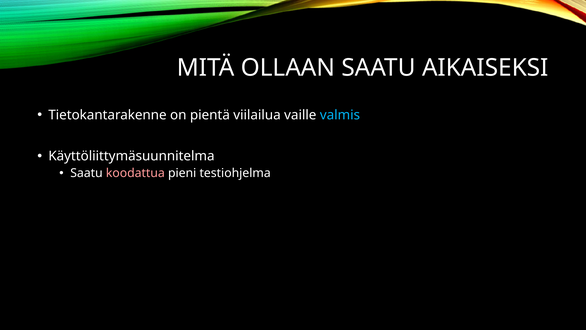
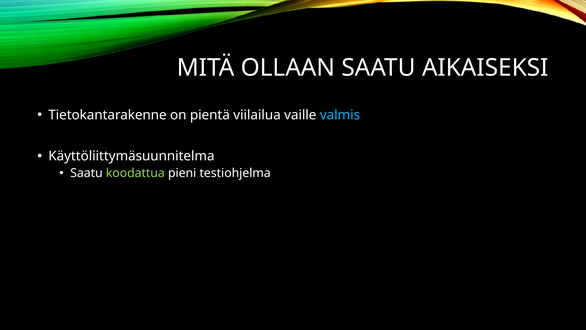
koodattua colour: pink -> light green (135, 173)
